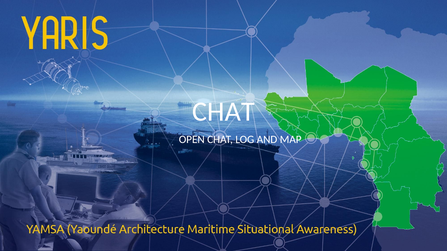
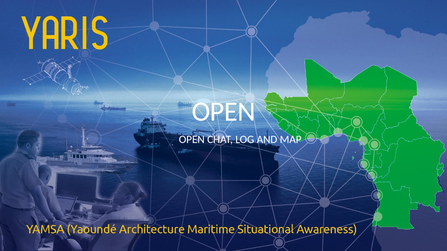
CHAT: CHAT -> OPEN (224, 112)
